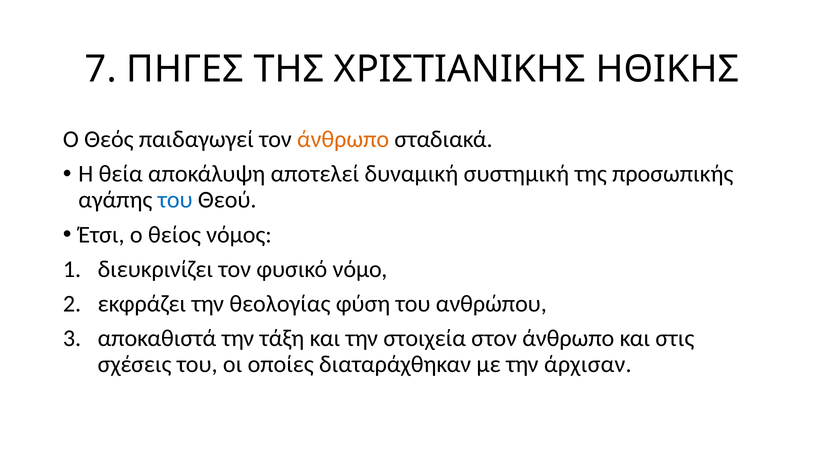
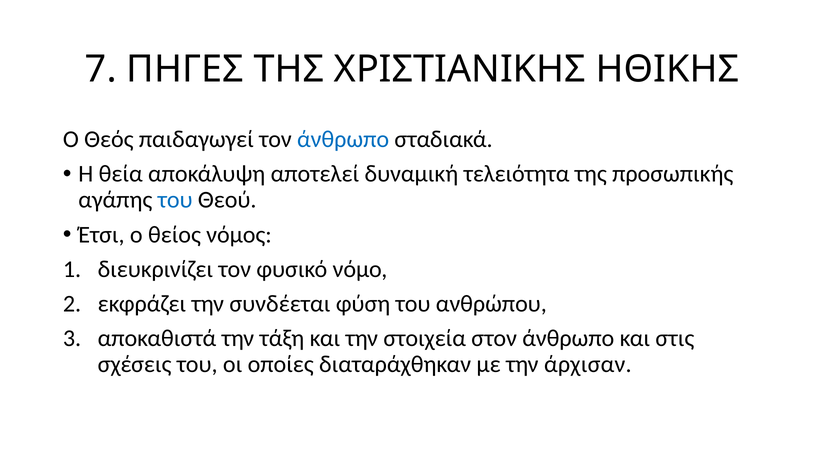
άνθρωπο colour: orange -> blue (343, 139)
συστημική: συστημική -> τελειότητα (517, 174)
θεολογίας: θεολογίας -> συνδέεται (280, 304)
